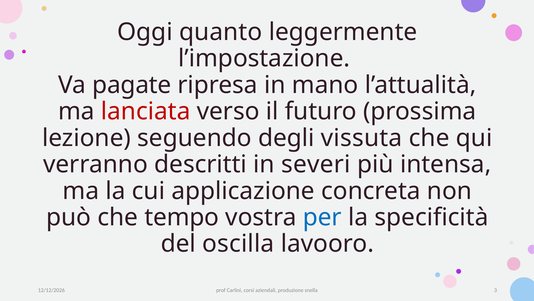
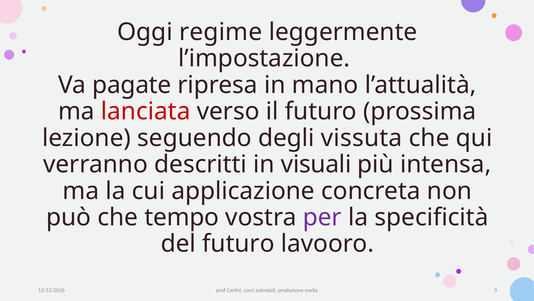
quanto: quanto -> regime (221, 32)
severi: severi -> visuali (316, 164)
per colour: blue -> purple (322, 217)
del oscilla: oscilla -> futuro (238, 243)
